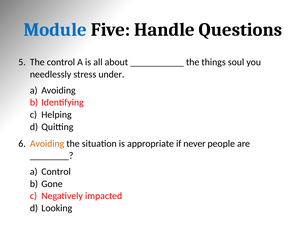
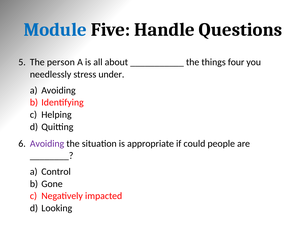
The control: control -> person (61, 62)
soul: soul -> four (236, 62)
Avoiding colour: orange -> purple (47, 143)
never: never -> could (194, 143)
